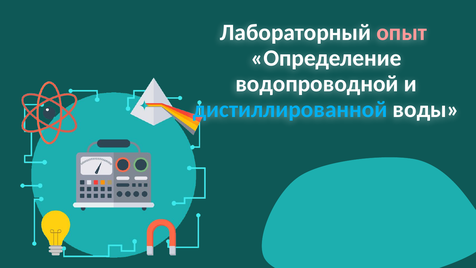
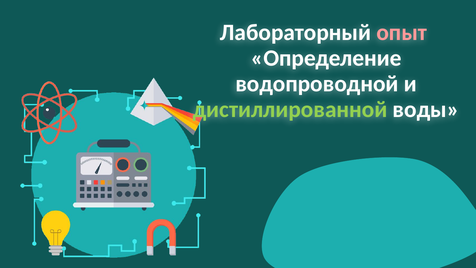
дистиллированной colour: light blue -> light green (290, 109)
